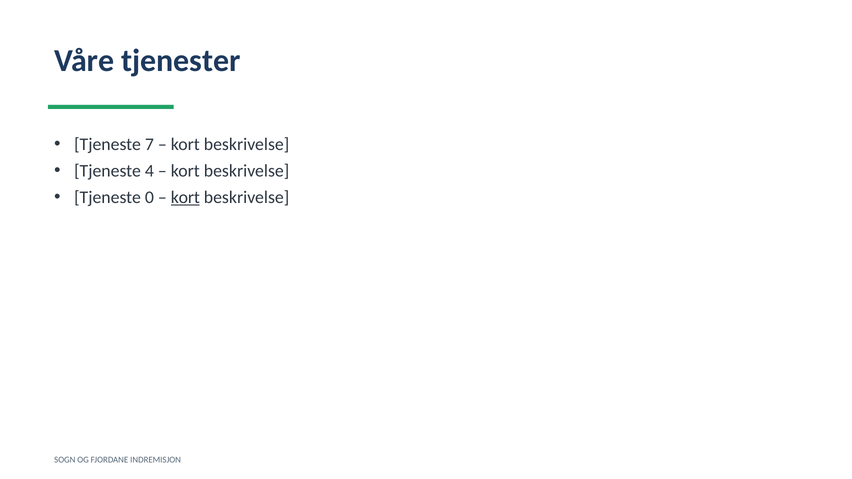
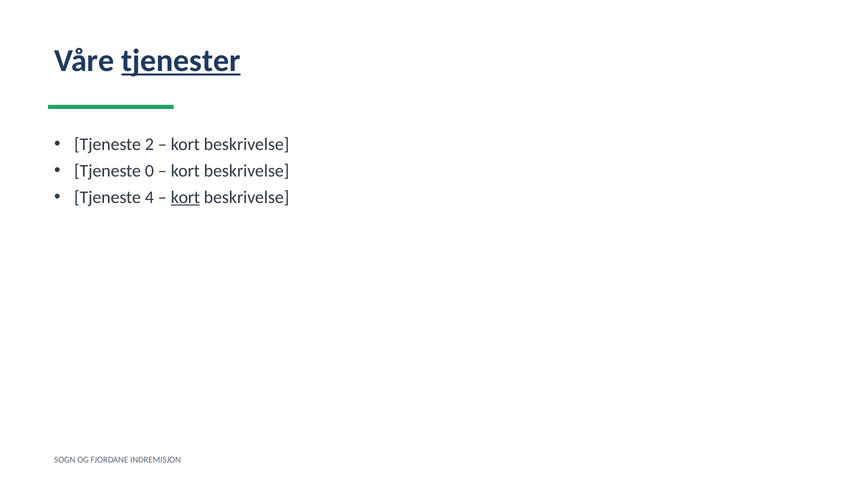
tjenester underline: none -> present (181, 61)
7: 7 -> 2 (149, 144)
4: 4 -> 0 (149, 171)
0: 0 -> 4 (149, 198)
